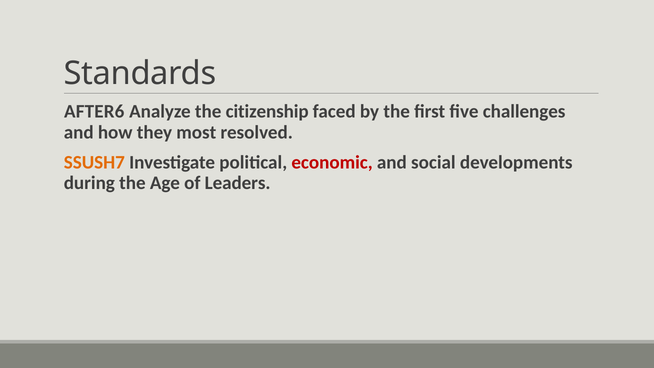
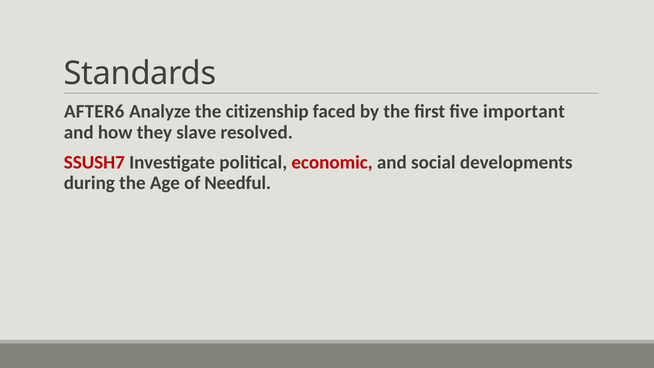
challenges: challenges -> important (524, 112)
most: most -> slave (196, 132)
SSUSH7 colour: orange -> red (94, 162)
Leaders: Leaders -> Needful (238, 183)
